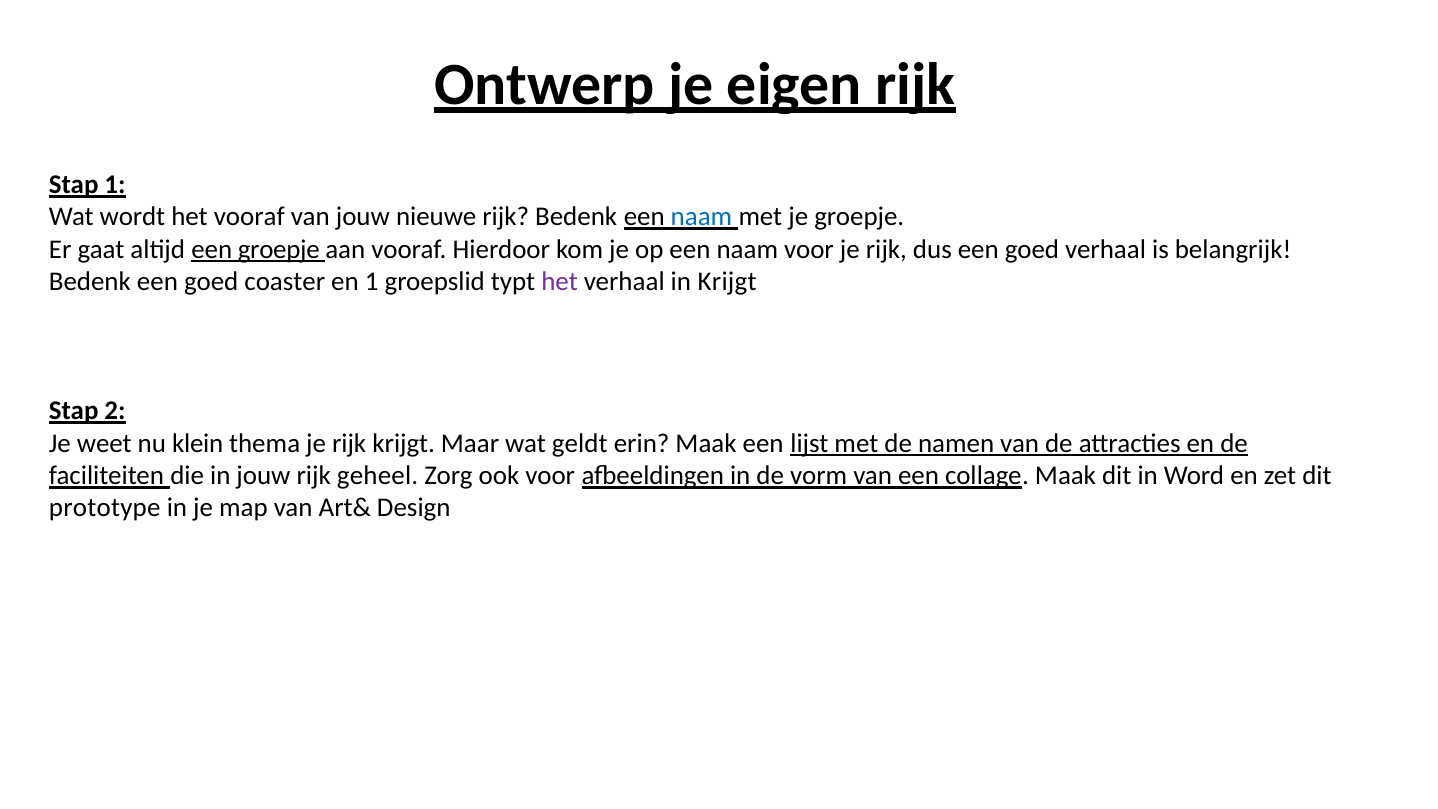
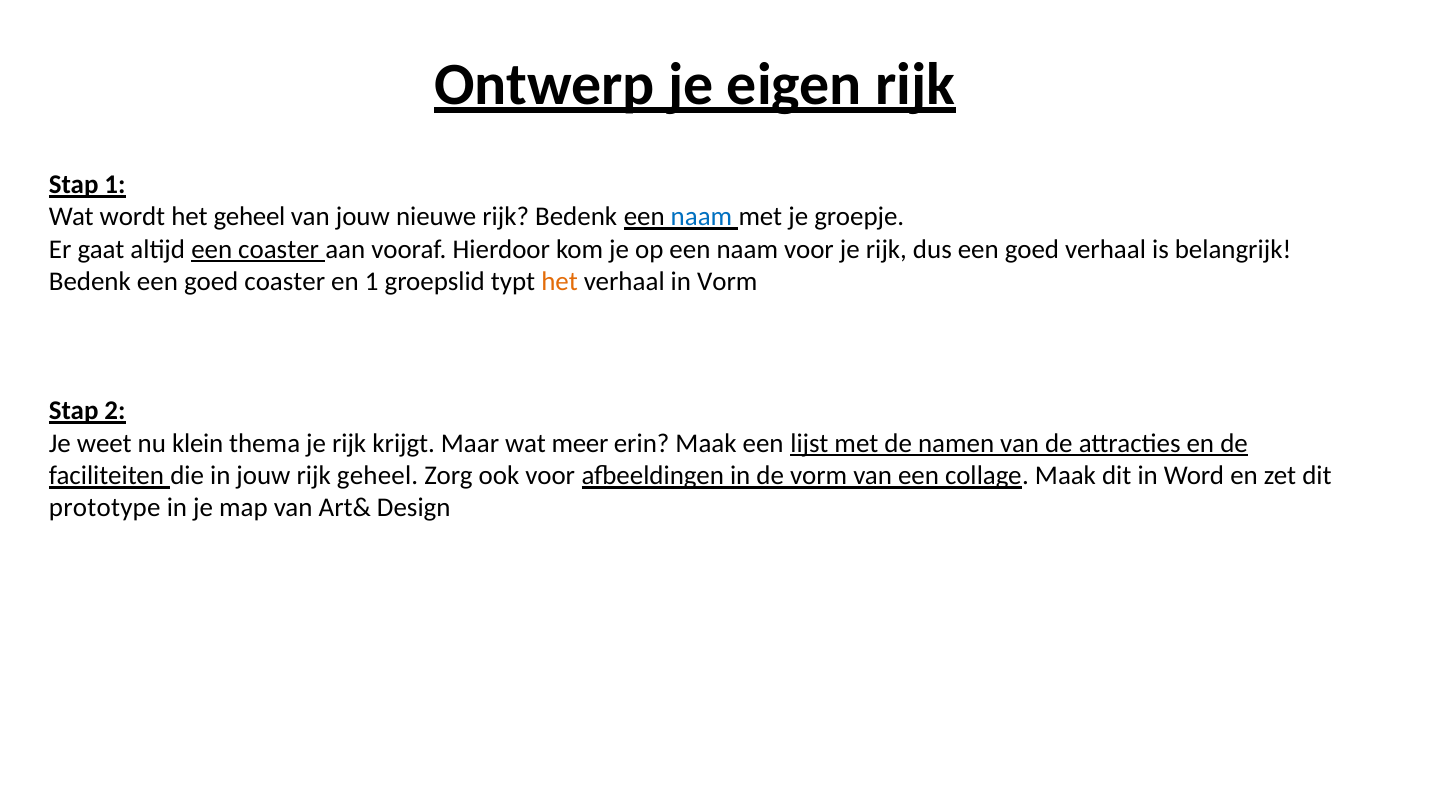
het vooraf: vooraf -> geheel (249, 217)
een groepje: groepje -> coaster (279, 249)
het colour: purple -> orange (560, 281)
in Krijgt: Krijgt -> Vorm (727, 281)
geldt: geldt -> meer (580, 443)
